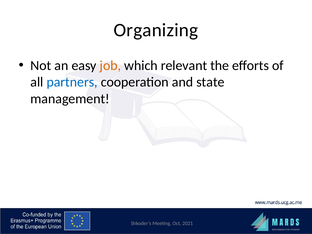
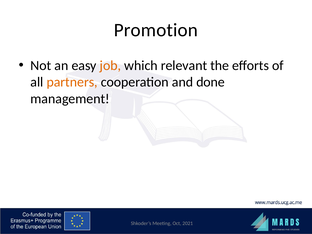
Organizing: Organizing -> Promotion (156, 30)
partners colour: blue -> orange (72, 82)
state: state -> done (211, 82)
